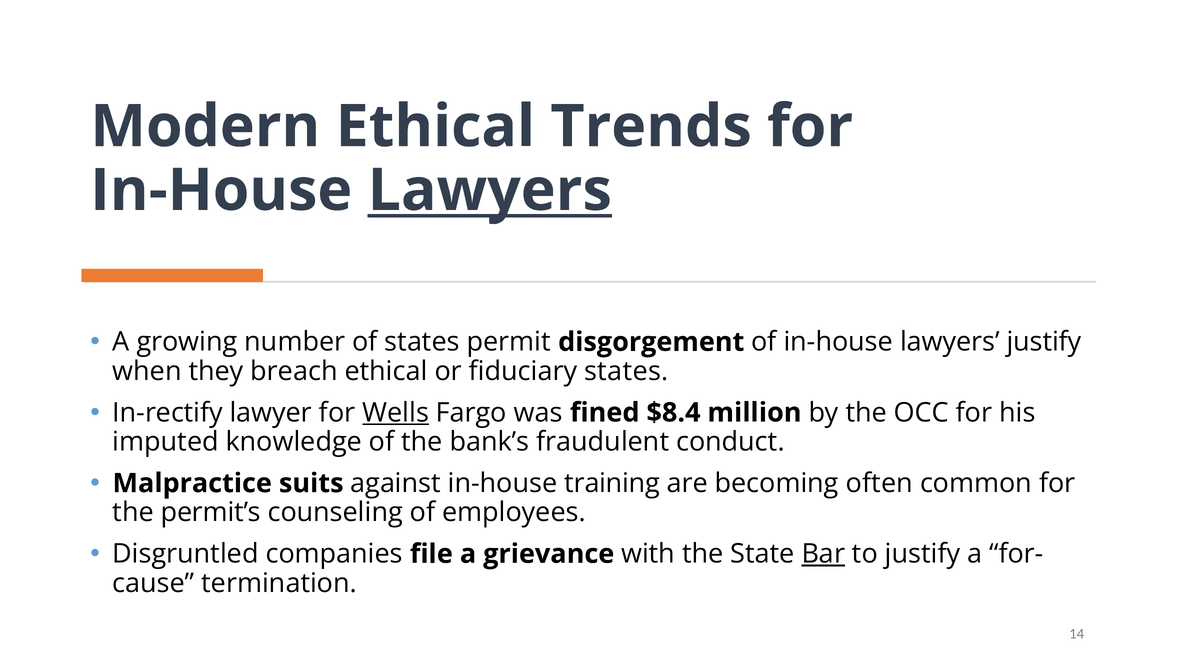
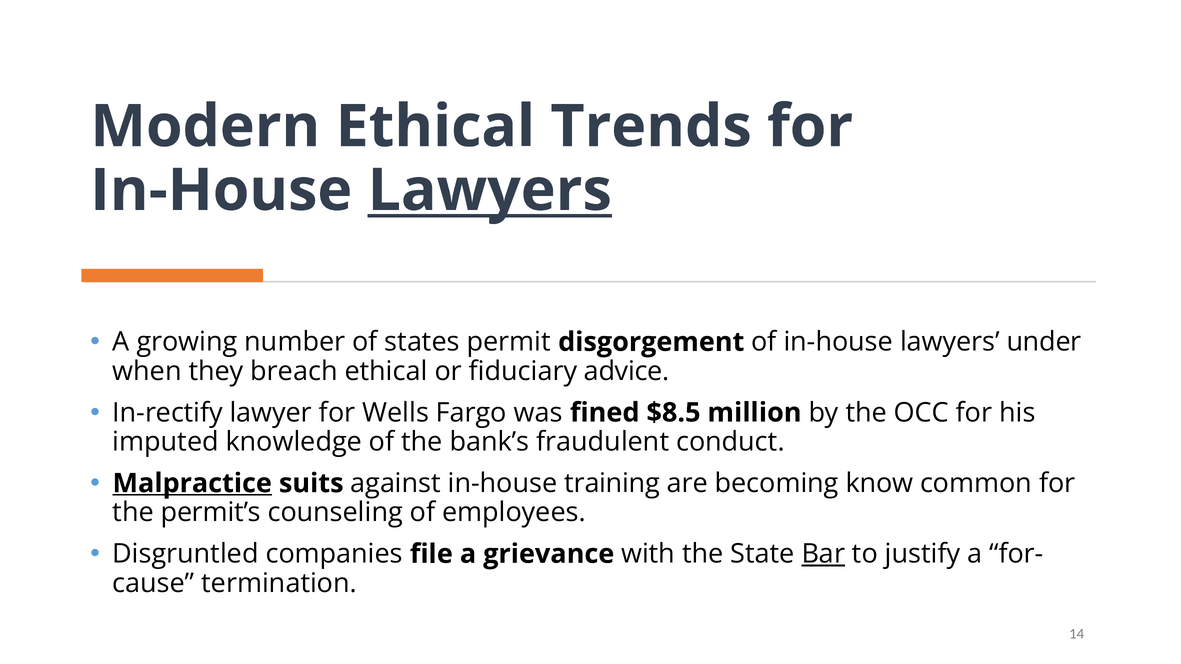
lawyers justify: justify -> under (1044, 342)
fiduciary states: states -> advice (627, 371)
Wells underline: present -> none (396, 413)
$8.4: $8.4 -> $8.5 (674, 413)
Malpractice underline: none -> present (192, 483)
often: often -> know (879, 483)
